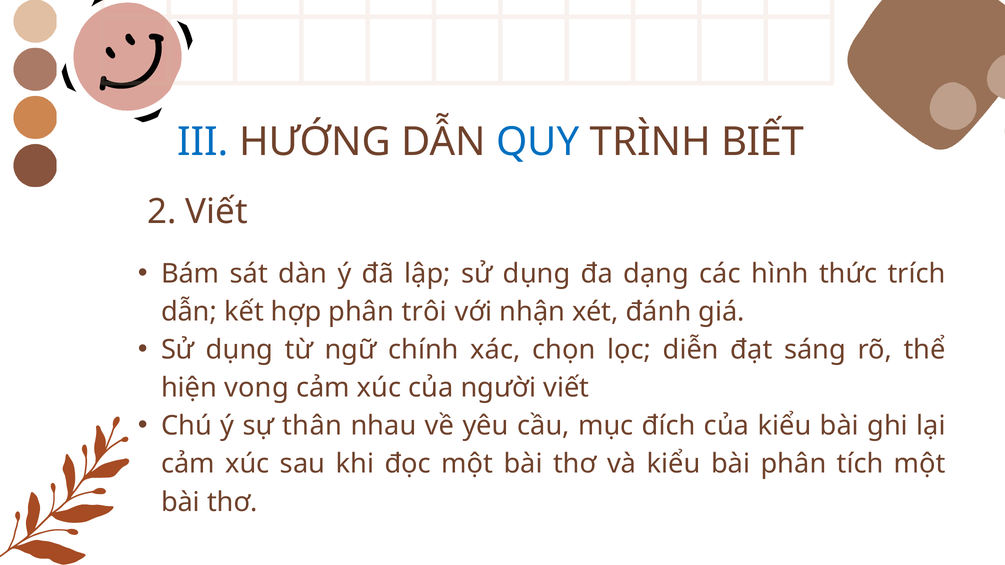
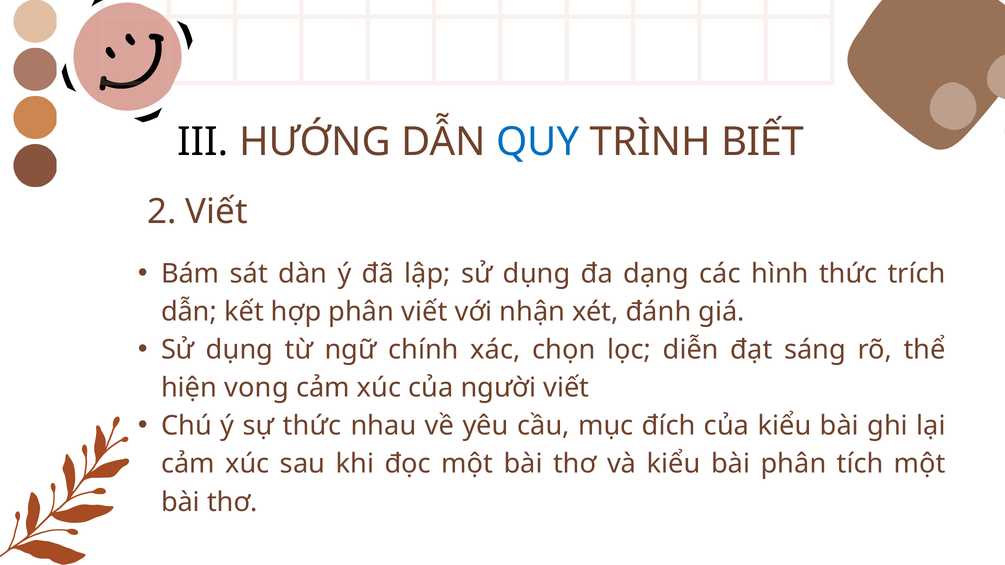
III colour: blue -> black (203, 142)
phân trôi: trôi -> viết (424, 312)
sự thân: thân -> thức (312, 426)
